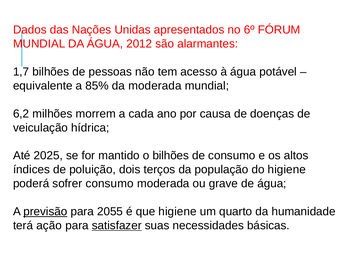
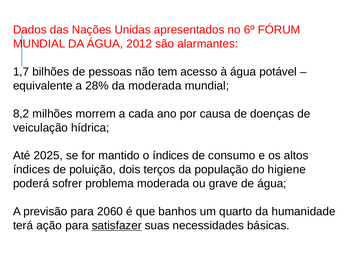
85%: 85% -> 28% (97, 86)
6,2: 6,2 -> 8,2 (21, 114)
o bilhões: bilhões -> índices (171, 155)
sofrer consumo: consumo -> problema (110, 183)
previsão underline: present -> none (45, 211)
2055: 2055 -> 2060 (110, 211)
que higiene: higiene -> banhos (178, 211)
